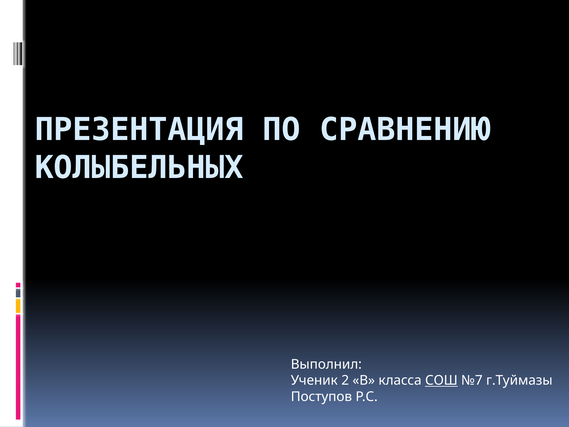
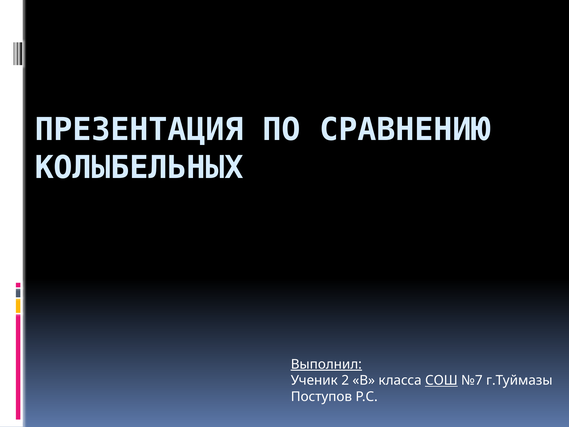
Выполнил underline: none -> present (326, 364)
